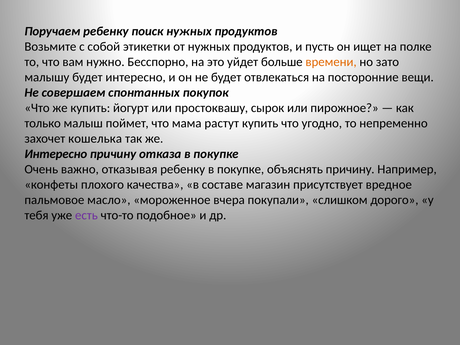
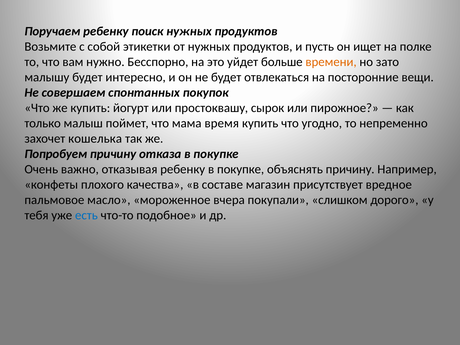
растут: растут -> время (222, 123)
Интересно: Интересно -> Попробуем (56, 154)
есть colour: purple -> blue (86, 215)
